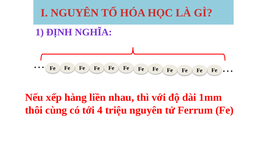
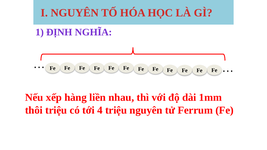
thôi cùng: cùng -> triệu (56, 110)
